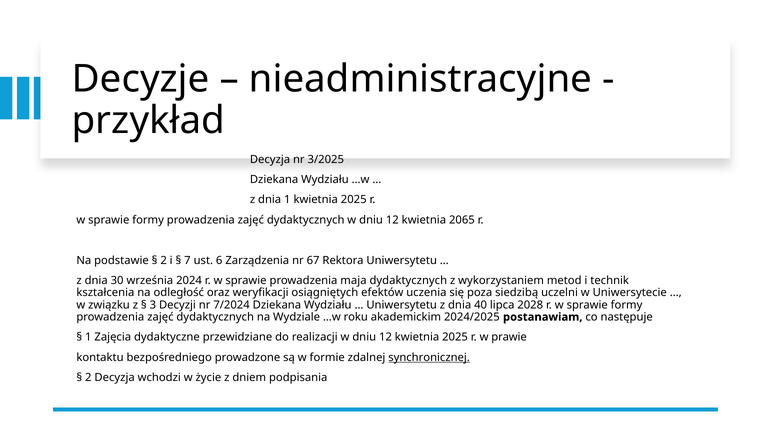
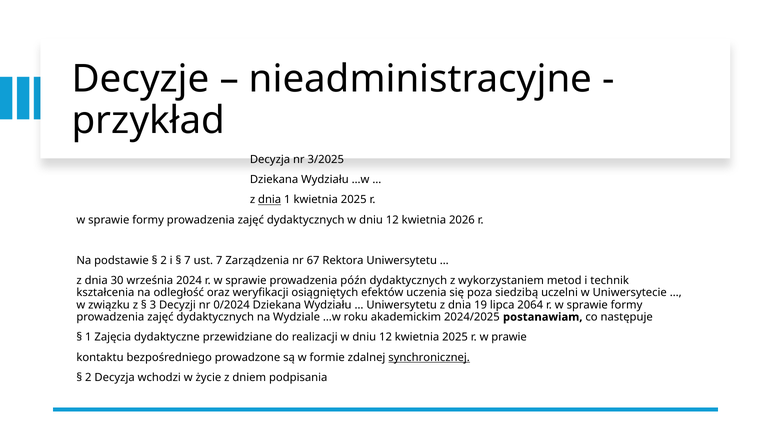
dnia underline: none -> present (270, 200)
2065: 2065 -> 2026 (462, 220)
ust 6: 6 -> 7 (219, 261)
maja: maja -> późn (353, 281)
7/2024: 7/2024 -> 0/2024 (232, 305)
40: 40 -> 19 (481, 305)
2028: 2028 -> 2064 (530, 305)
